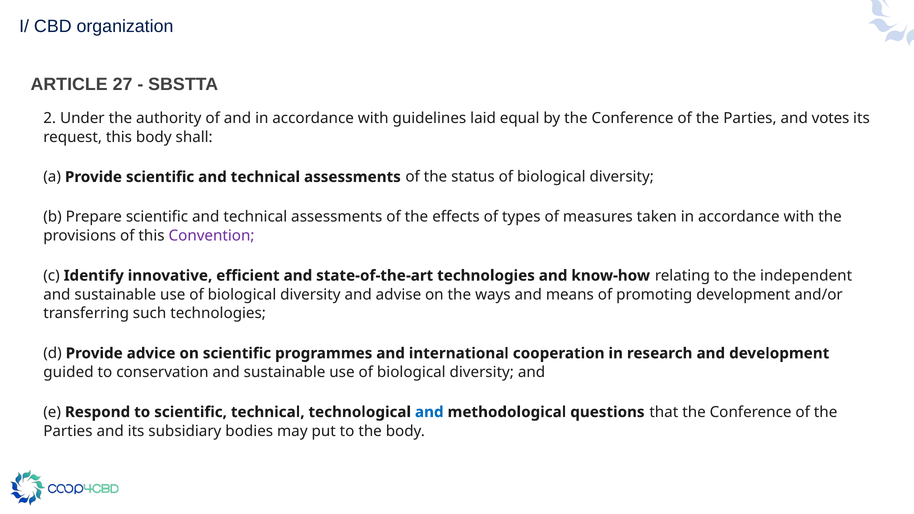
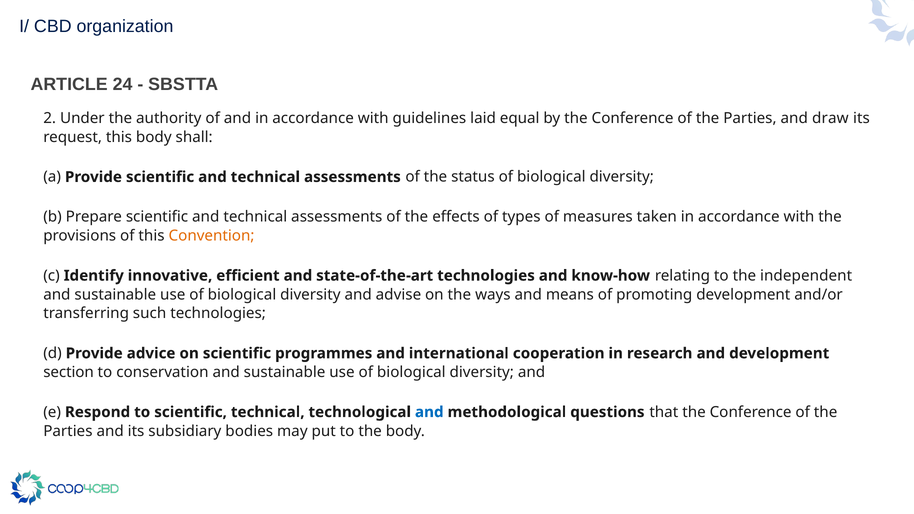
27: 27 -> 24 (123, 84)
votes: votes -> draw (830, 118)
Convention colour: purple -> orange (212, 236)
guided: guided -> section (69, 372)
